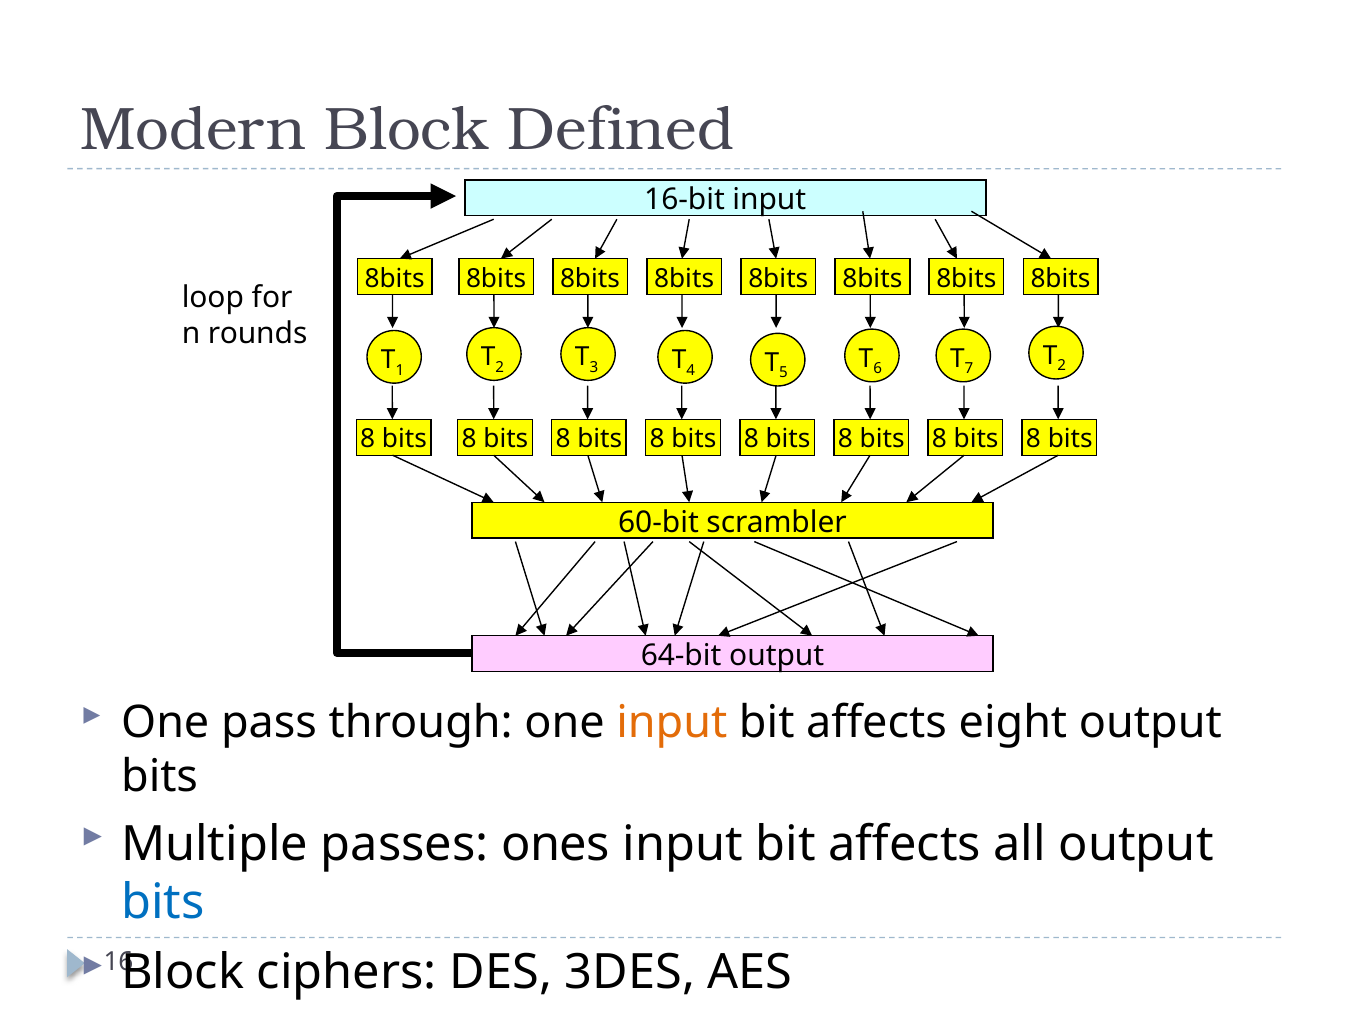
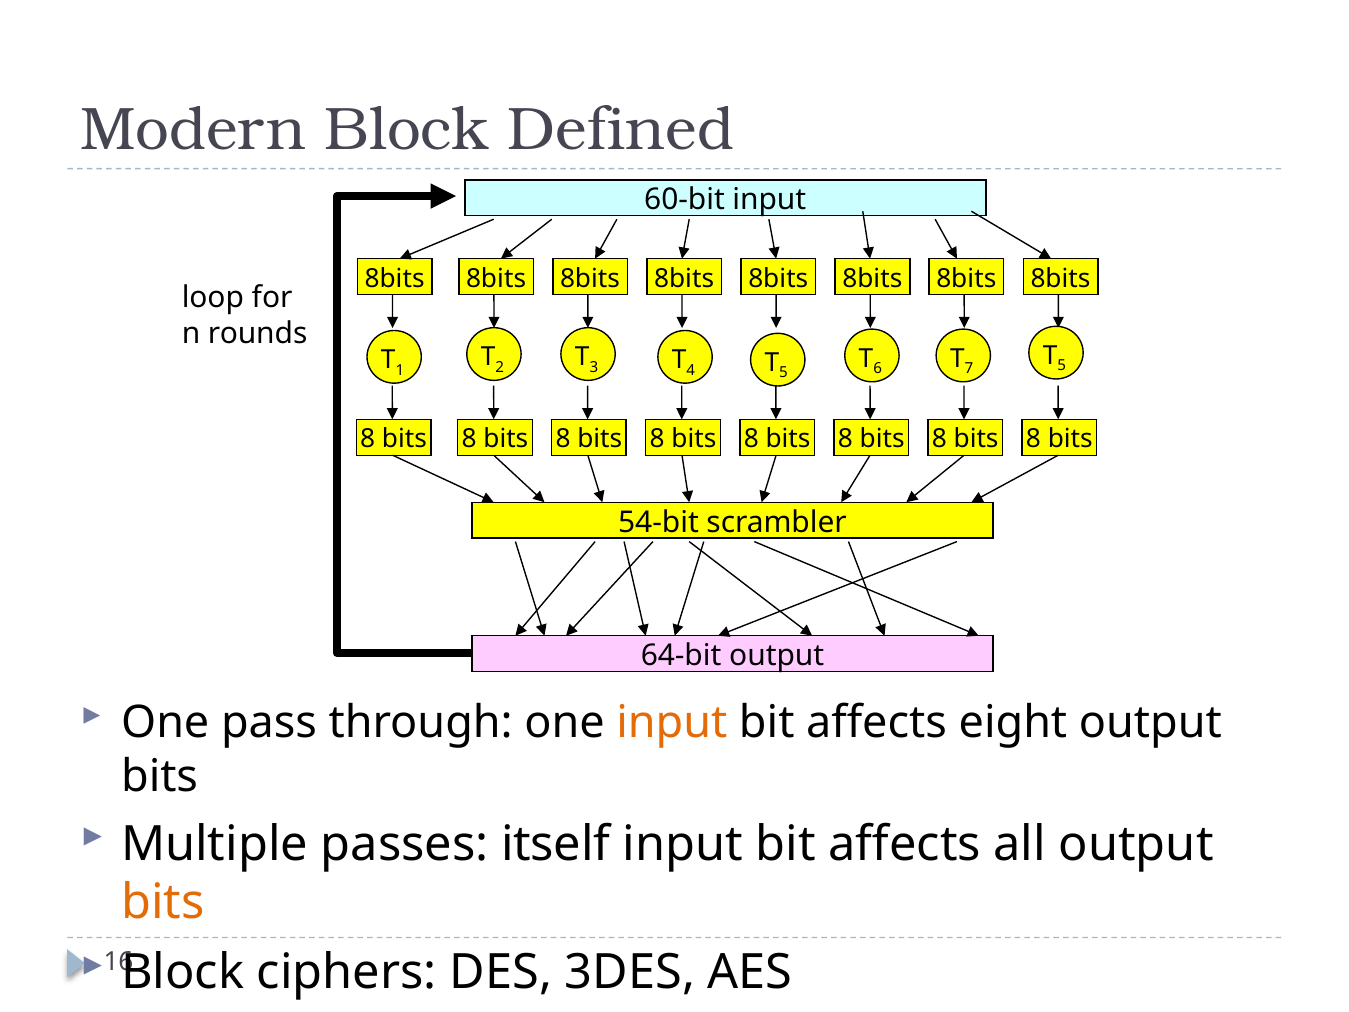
16-bit: 16-bit -> 60-bit (685, 200)
2: 2 -> 5 (1062, 366)
60-bit: 60-bit -> 54-bit (658, 522)
ones: ones -> itself (556, 844)
bits colour: blue -> orange (163, 903)
